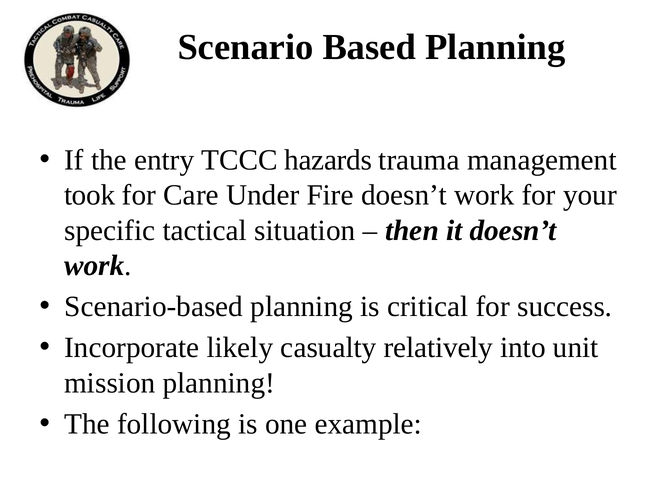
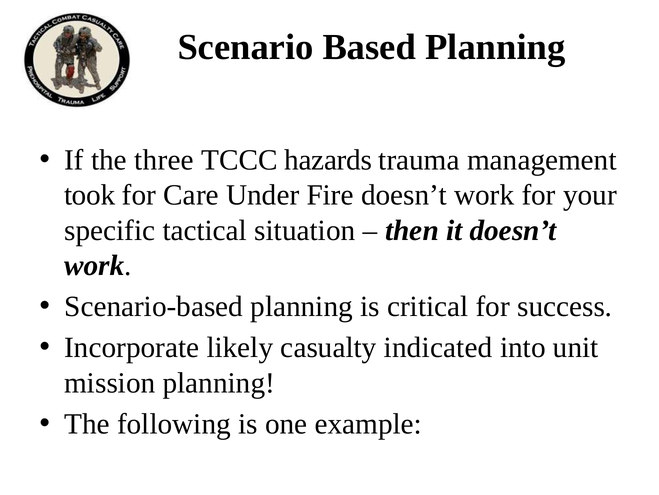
entry: entry -> three (164, 160)
relatively: relatively -> indicated (438, 347)
